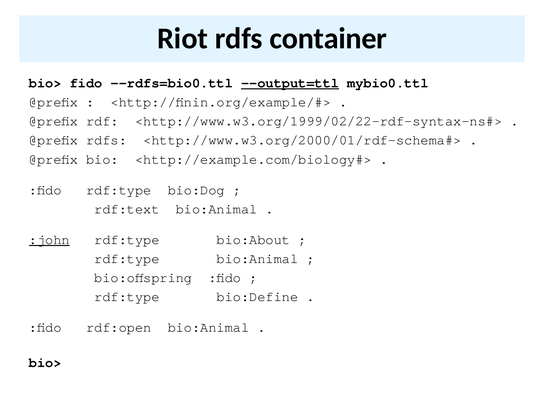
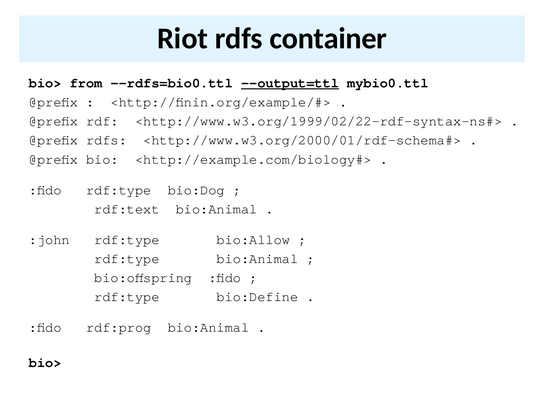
fido: fido -> from (86, 83)
:john underline: present -> none (49, 240)
bio:About: bio:About -> bio:Allow (253, 240)
rdf:open: rdf:open -> rdf:prog (119, 327)
